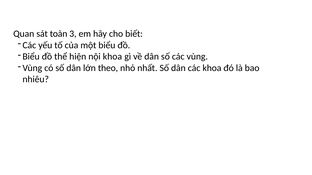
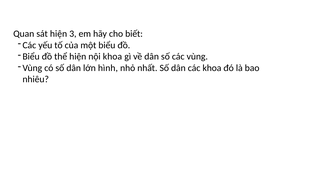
sát toàn: toàn -> hiện (59, 34)
theo: theo -> hình (108, 68)
